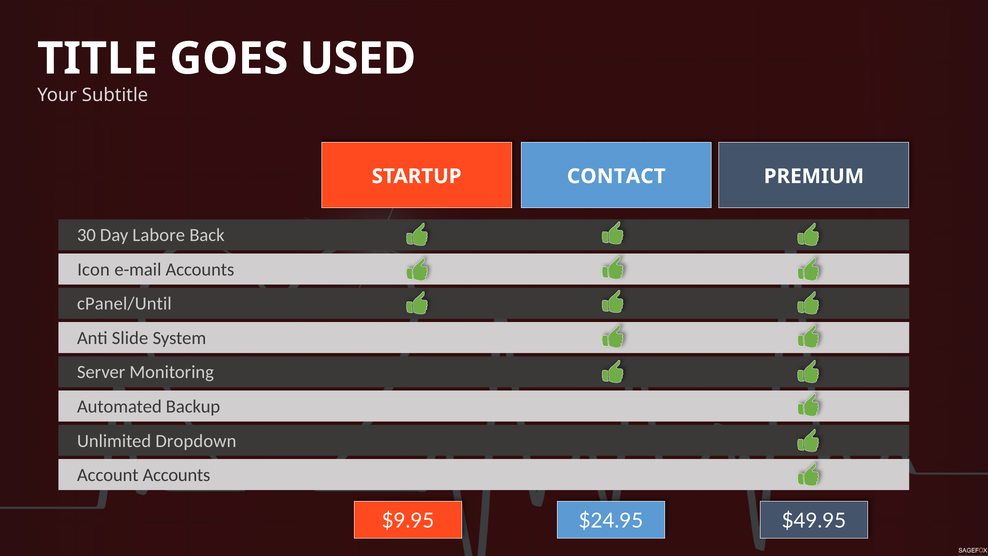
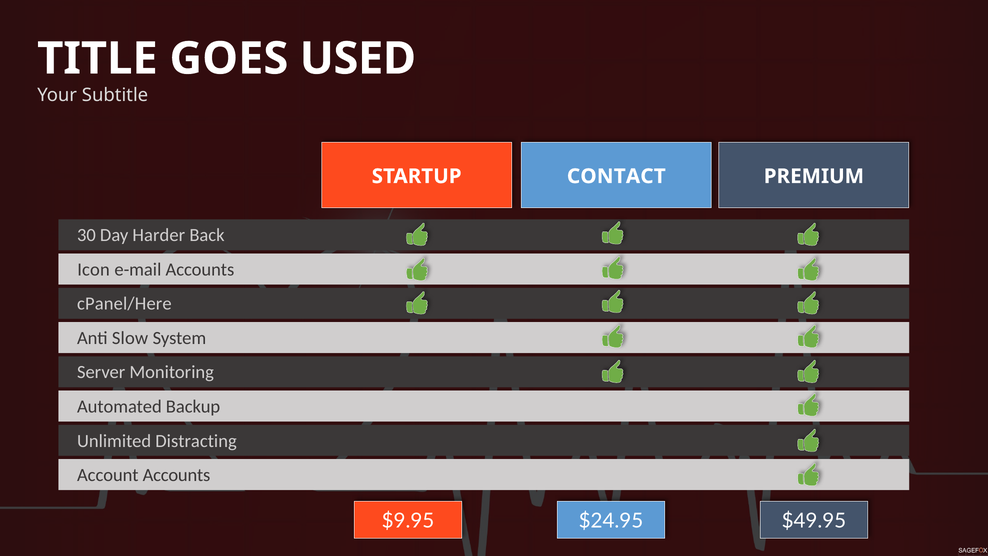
Labore: Labore -> Harder (159, 235)
cPanel/Until: cPanel/Until -> cPanel/Here (124, 304)
Slide: Slide -> Slow (130, 338)
Dropdown: Dropdown -> Distracting (196, 441)
